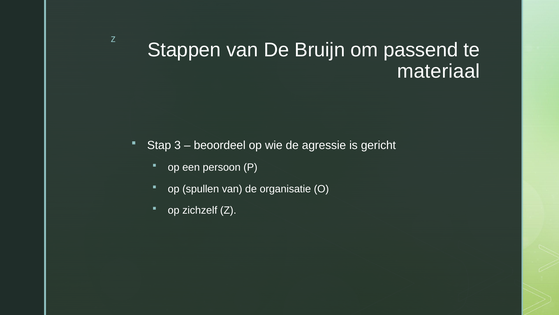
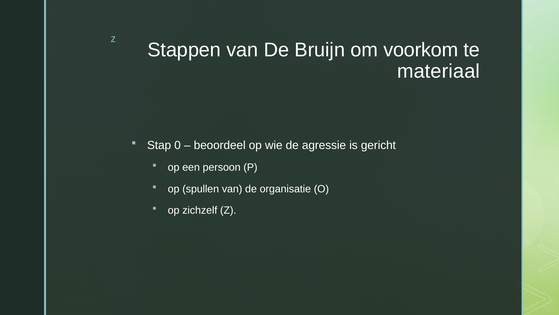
passend: passend -> voorkom (421, 50)
3: 3 -> 0 (178, 145)
